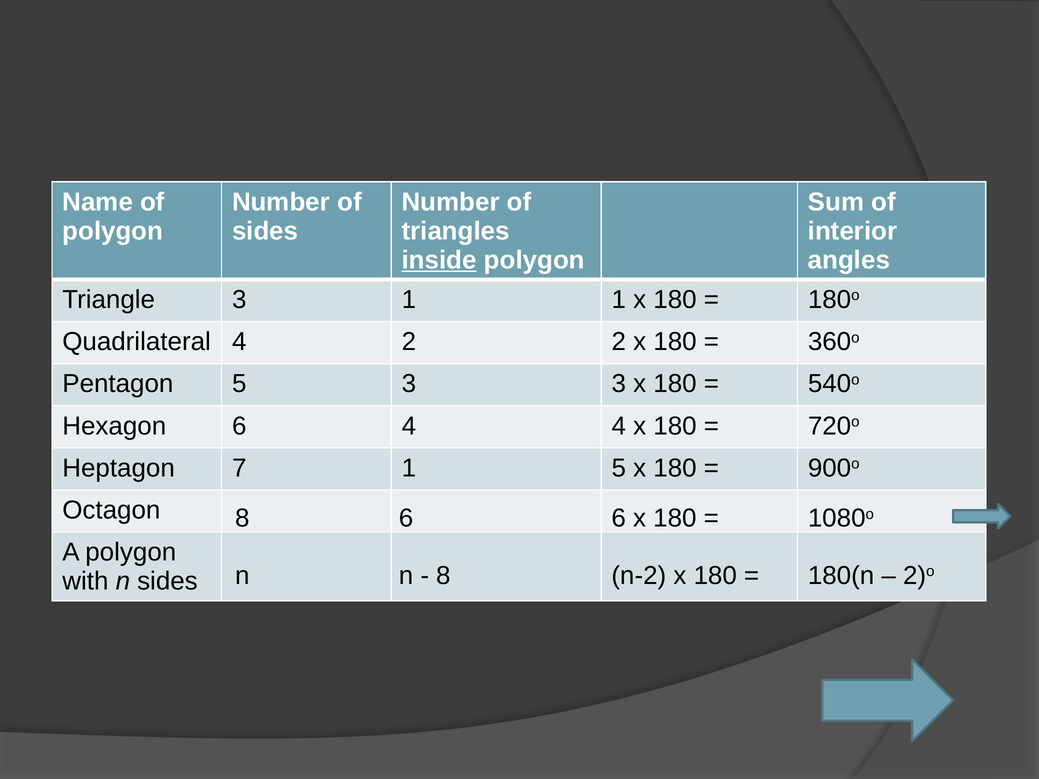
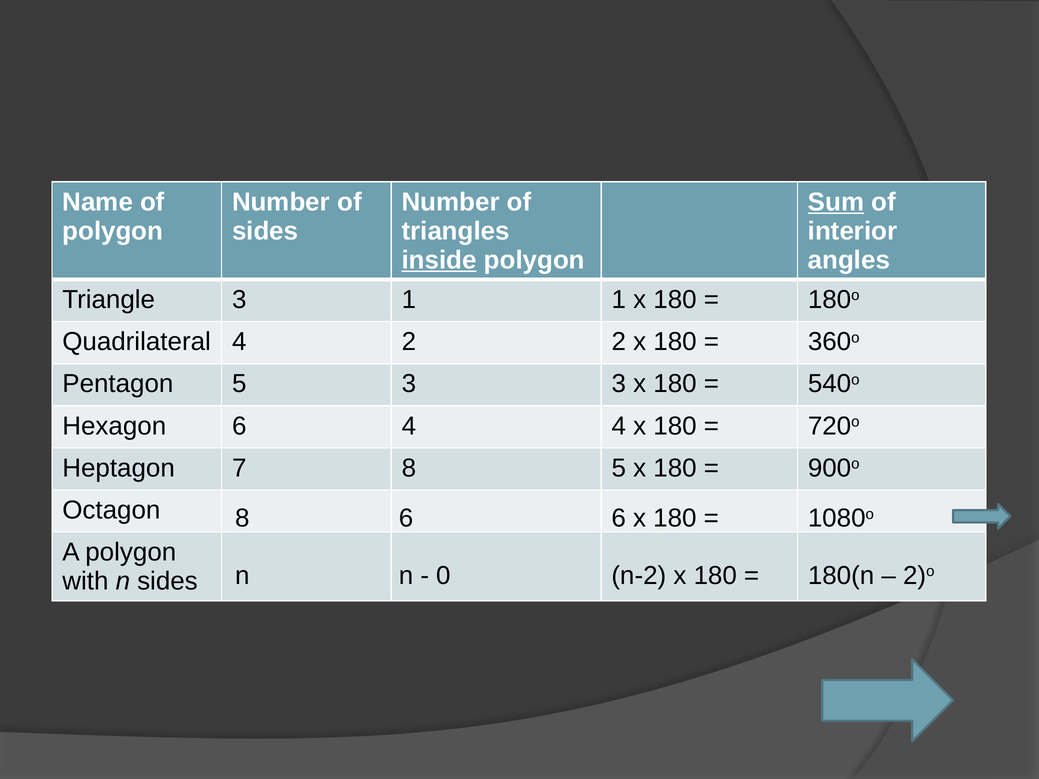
Sum underline: none -> present (836, 202)
7 1: 1 -> 8 (409, 468)
8: 8 -> 0 (443, 576)
